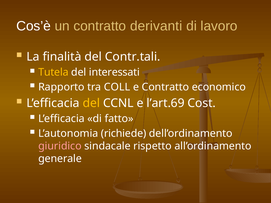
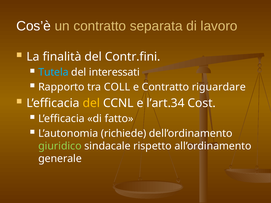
derivanti: derivanti -> separata (156, 26)
Contr.tali: Contr.tali -> Contr.fini (133, 57)
Tutela colour: yellow -> light blue (53, 72)
economico: economico -> riguardare (219, 87)
l’art.69: l’art.69 -> l’art.34 (166, 103)
giuridico colour: pink -> light green (60, 146)
